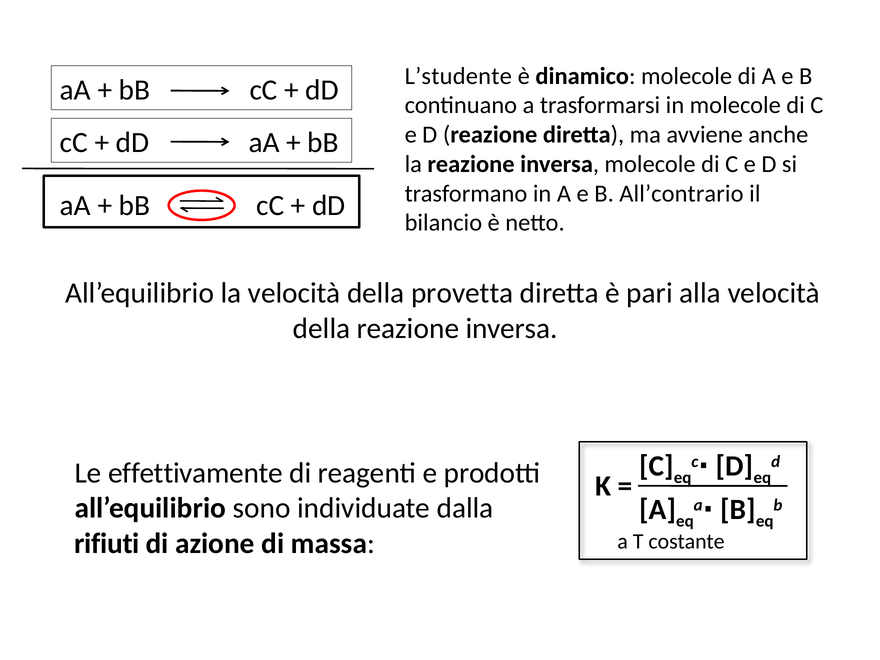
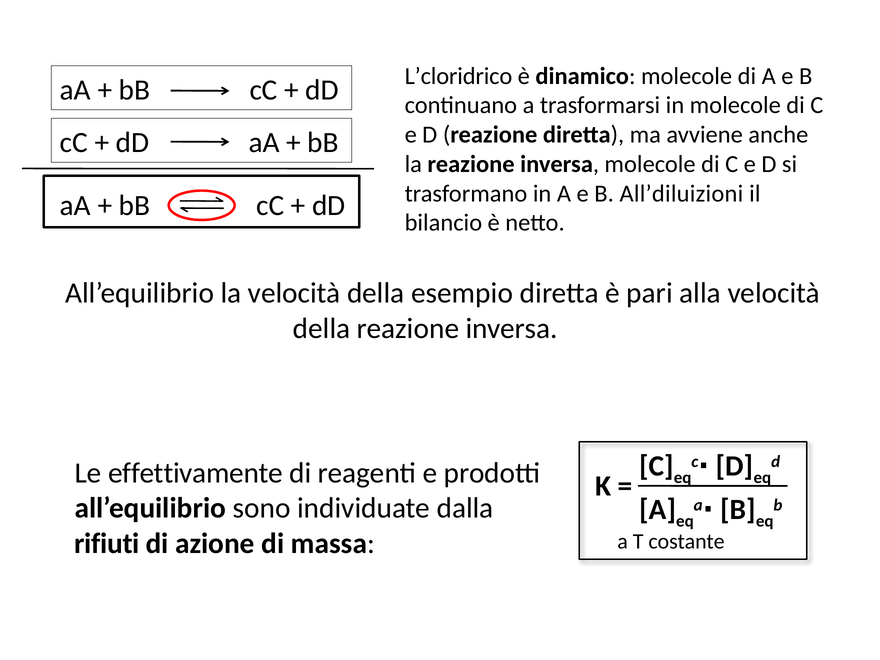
L’studente: L’studente -> L’cloridrico (458, 76)
All’contrario: All’contrario -> All’diluizioni (681, 193)
provetta: provetta -> esempio (462, 293)
